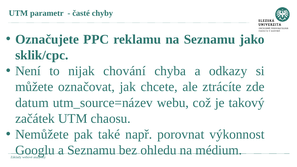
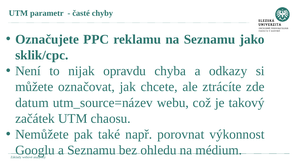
chování: chování -> opravdu (125, 71)
